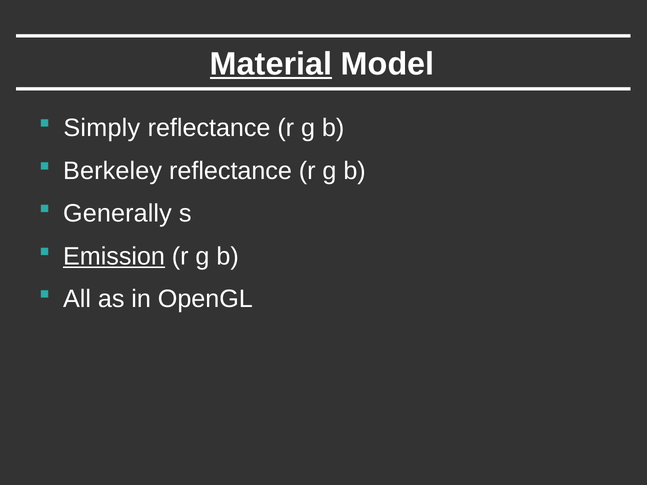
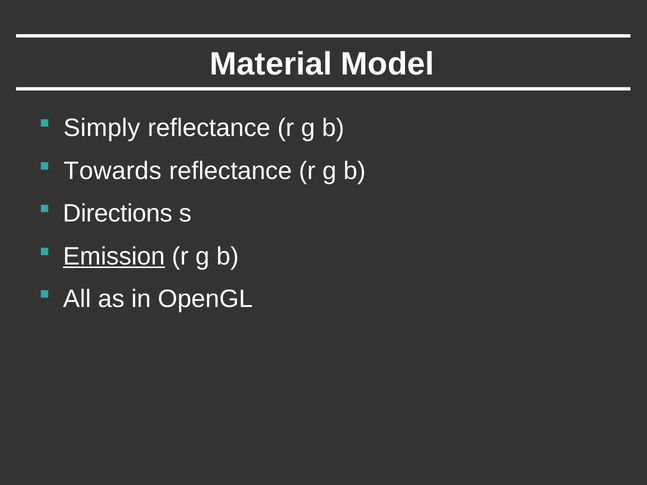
Material underline: present -> none (271, 64)
Berkeley: Berkeley -> Towards (113, 171)
Generally: Generally -> Directions (118, 214)
